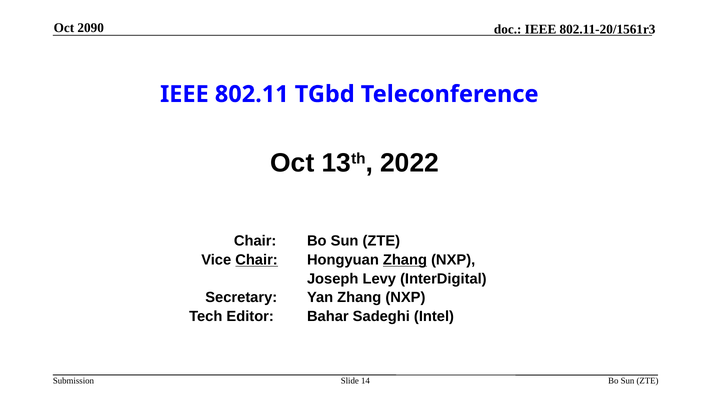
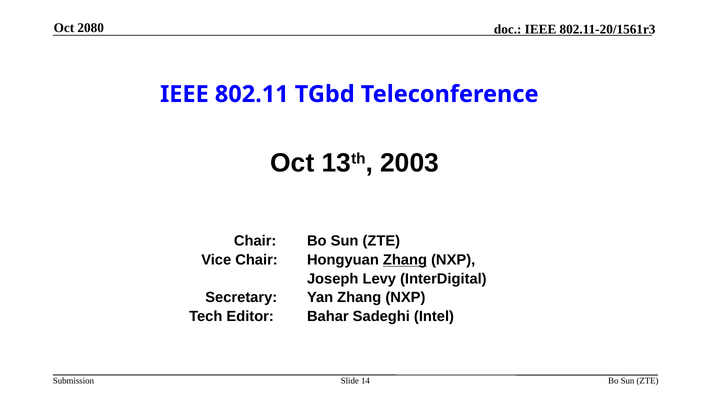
2090: 2090 -> 2080 (91, 28)
2022: 2022 -> 2003 (410, 163)
Chair underline: present -> none (257, 260)
